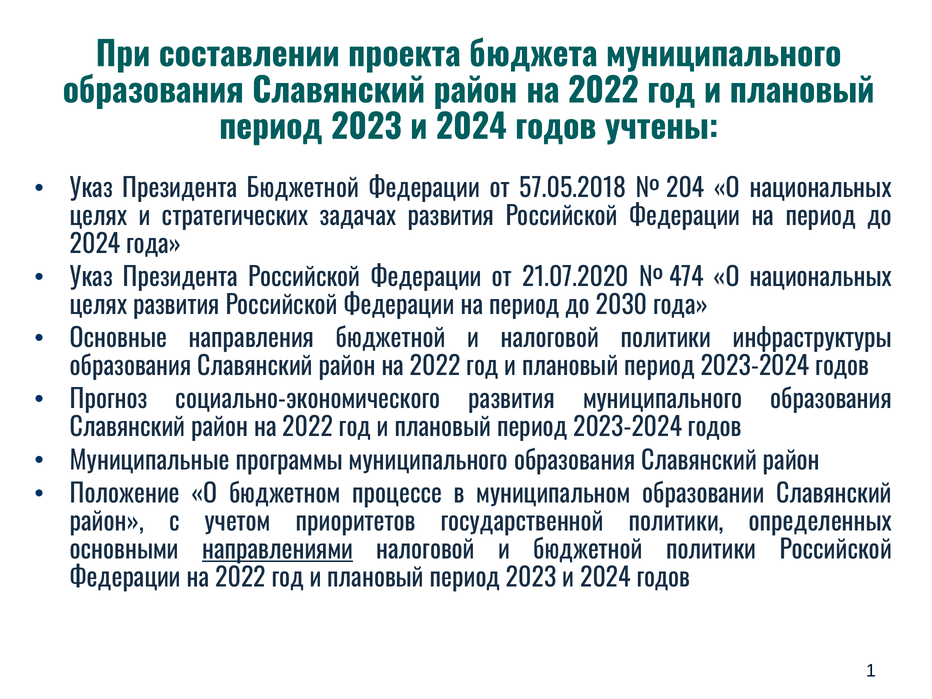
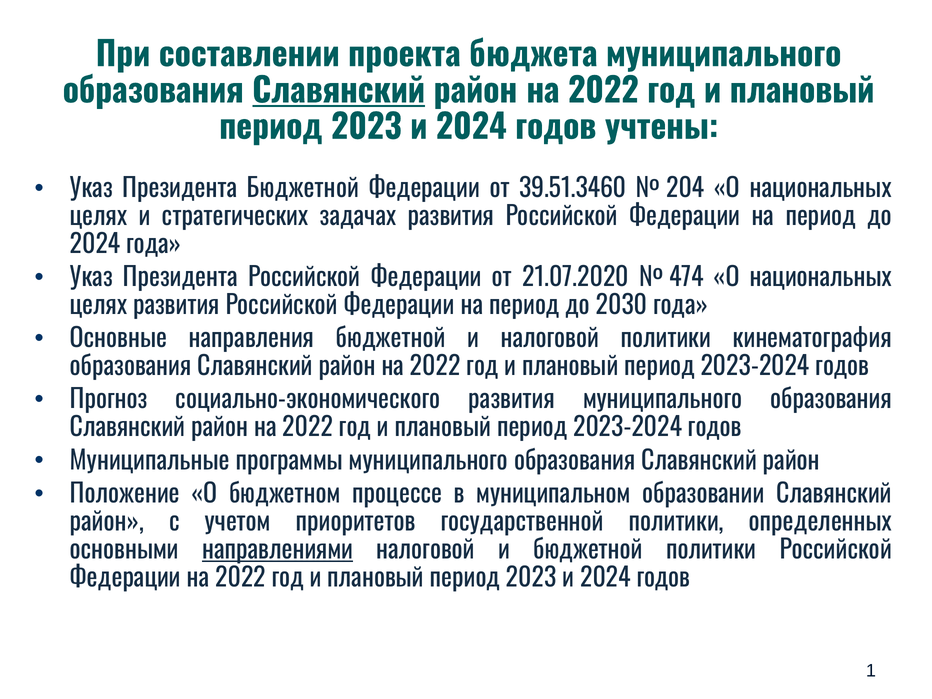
Славянский underline: none -> present (339, 91)
57.05.2018: 57.05.2018 -> 39.51.3460 (573, 189)
инфраструктуры: инфраструктуры -> кинематография (812, 339)
